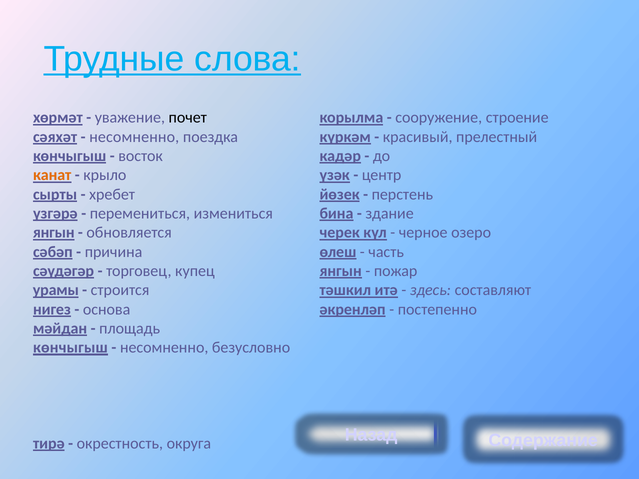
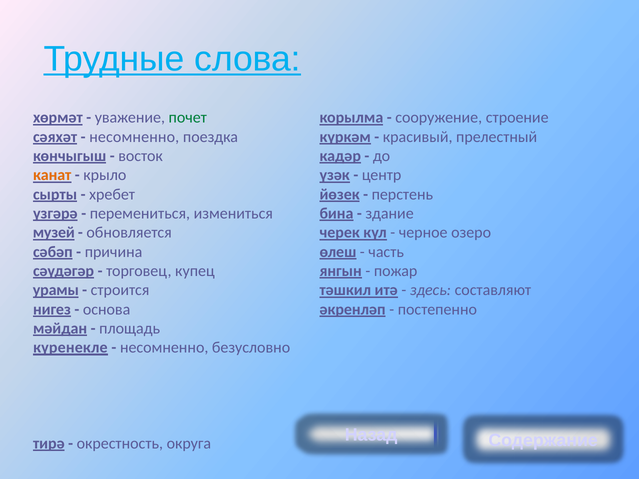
почет colour: black -> green (188, 118)
янгын: янгын -> музей (54, 233)
көнчыгыш: көнчыгыш -> күренекле (70, 348)
